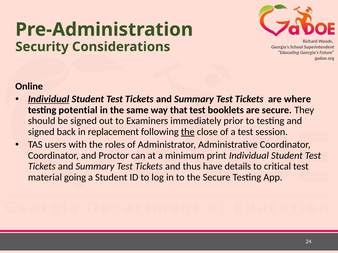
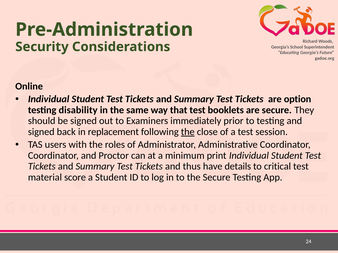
Individual underline: present -> none (49, 99)
where: where -> option (298, 99)
potential: potential -> disability (78, 110)
going: going -> score (75, 178)
